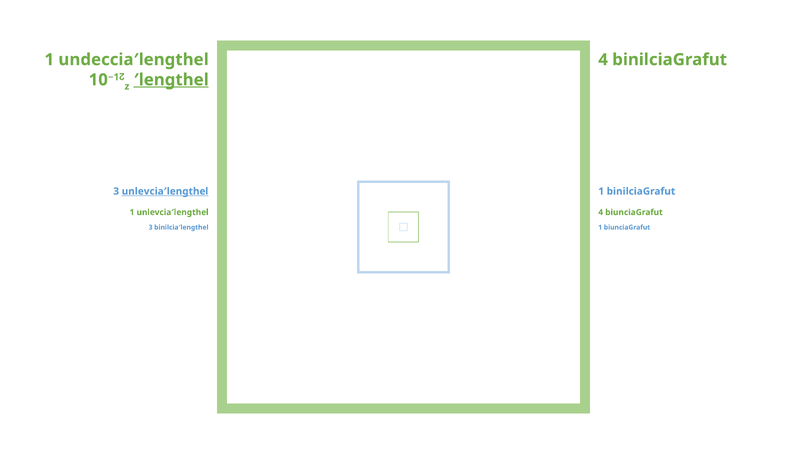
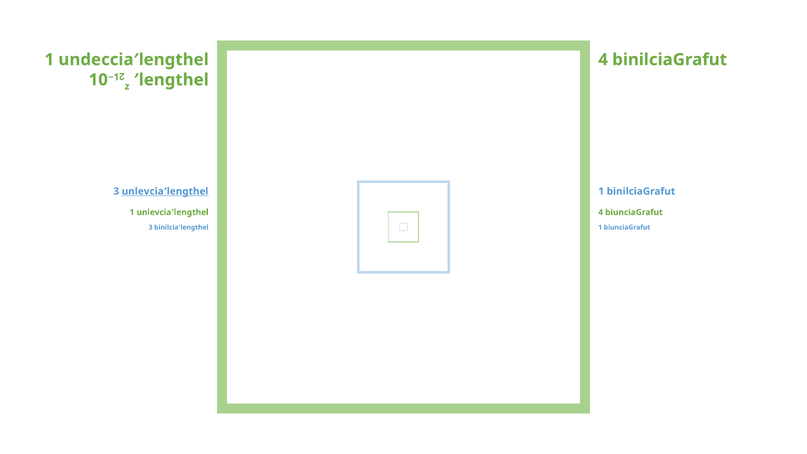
′lengthel underline: present -> none (171, 80)
